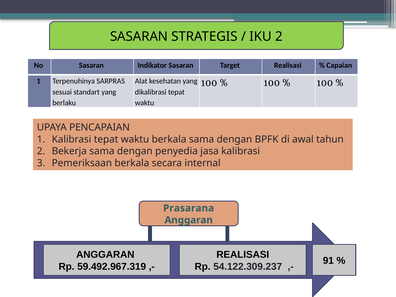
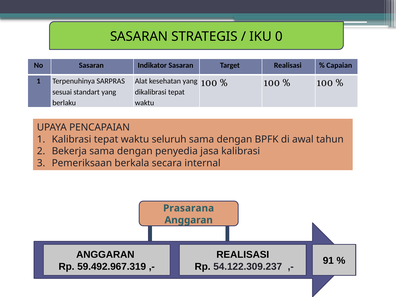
IKU 2: 2 -> 0 (279, 36)
waktu berkala: berkala -> seluruh (169, 139)
